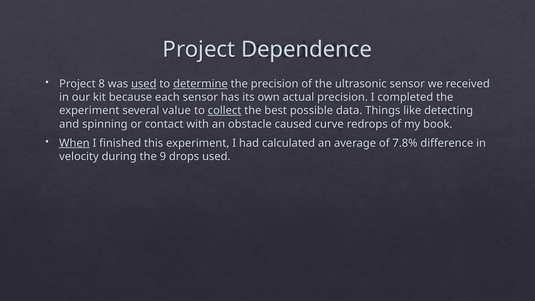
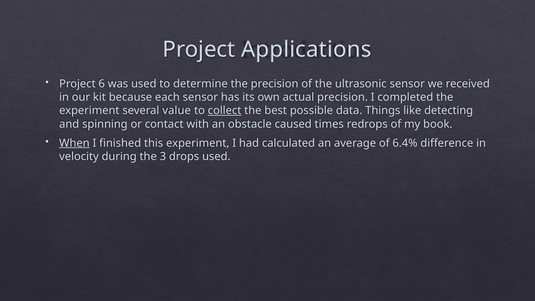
Dependence: Dependence -> Applications (306, 50)
8: 8 -> 6 (102, 84)
used underline: present -> none (144, 84)
determine underline: present -> none (200, 84)
curve: curve -> times (329, 124)
7.8%: 7.8% -> 6.4% (405, 143)
9: 9 -> 3 (163, 156)
